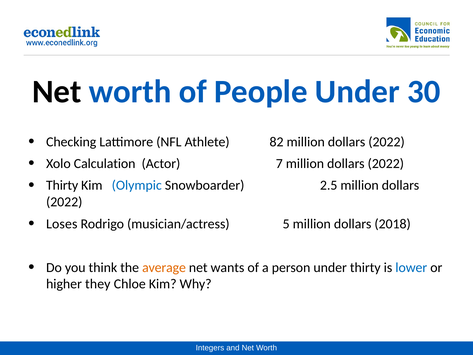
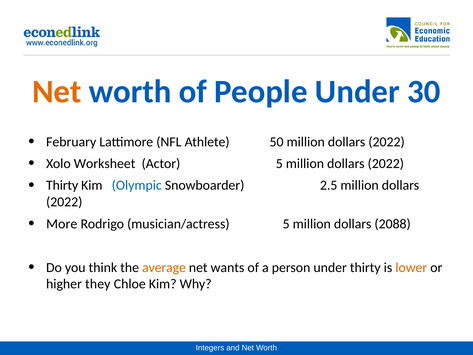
Net colour: black -> orange (57, 92)
Checking: Checking -> February (71, 142)
82: 82 -> 50 (277, 142)
Calculation: Calculation -> Worksheet (105, 163)
Actor 7: 7 -> 5 (279, 163)
Loses: Loses -> More (62, 224)
2018: 2018 -> 2088 (393, 224)
lower colour: blue -> orange (411, 267)
